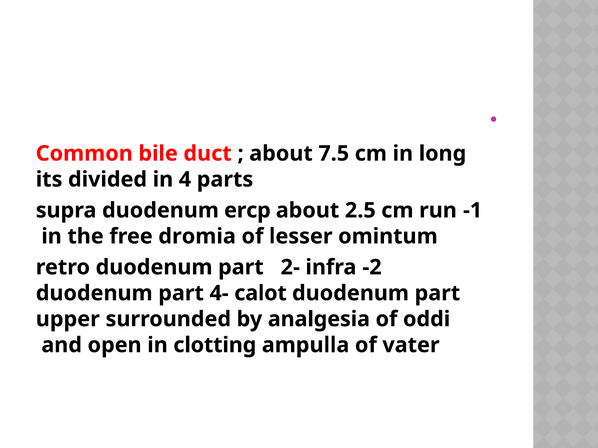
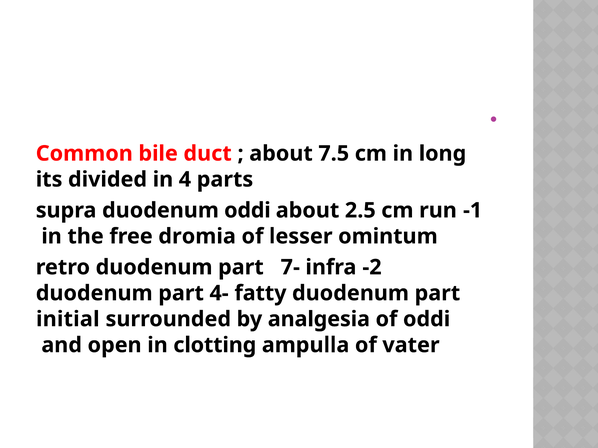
duodenum ercp: ercp -> oddi (247, 211)
2-: 2- -> 7- (290, 268)
calot: calot -> fatty (260, 294)
upper: upper -> initial (68, 319)
